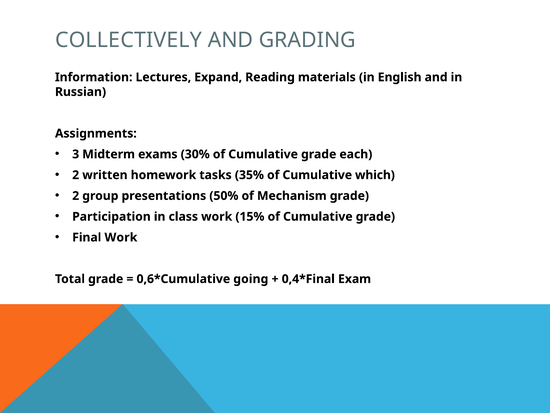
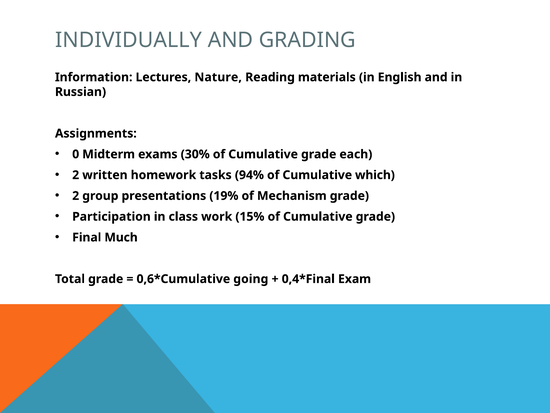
COLLECTIVELY: COLLECTIVELY -> INDIVIDUALLY (129, 40)
Expand: Expand -> Nature (218, 77)
3: 3 -> 0 (76, 154)
35%: 35% -> 94% (249, 175)
50%: 50% -> 19% (224, 196)
Final Work: Work -> Much (121, 237)
